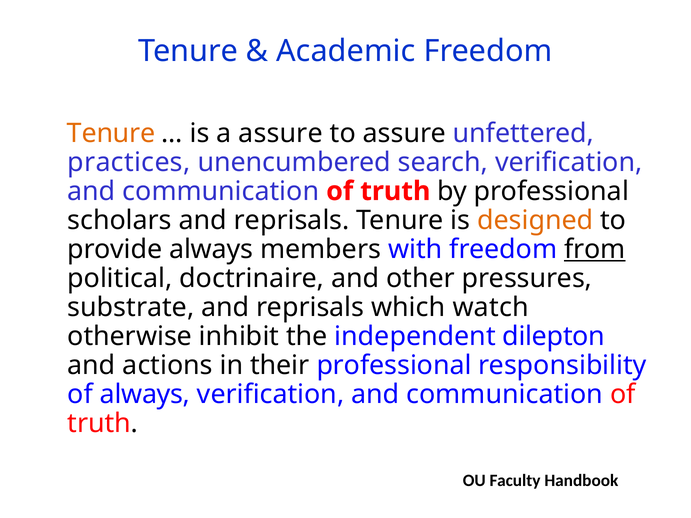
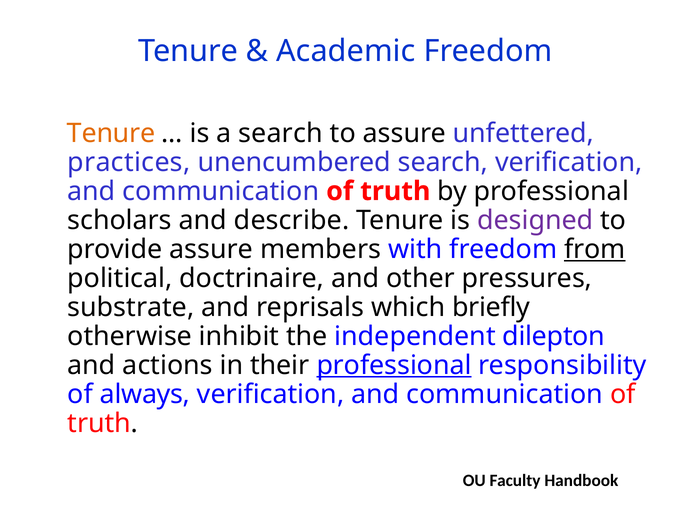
a assure: assure -> search (281, 133)
scholars and reprisals: reprisals -> describe (292, 220)
designed colour: orange -> purple (535, 220)
provide always: always -> assure (211, 249)
watch: watch -> briefly (491, 307)
professional underline: none -> present (394, 365)
